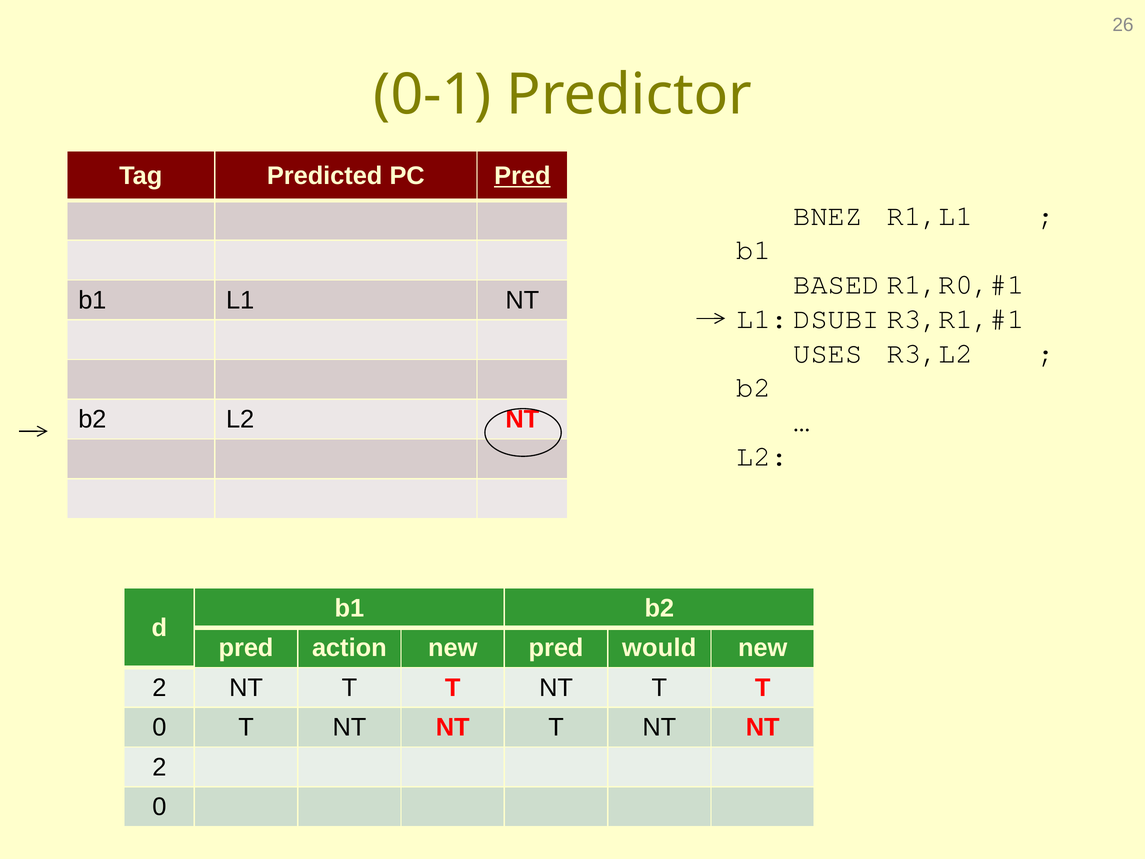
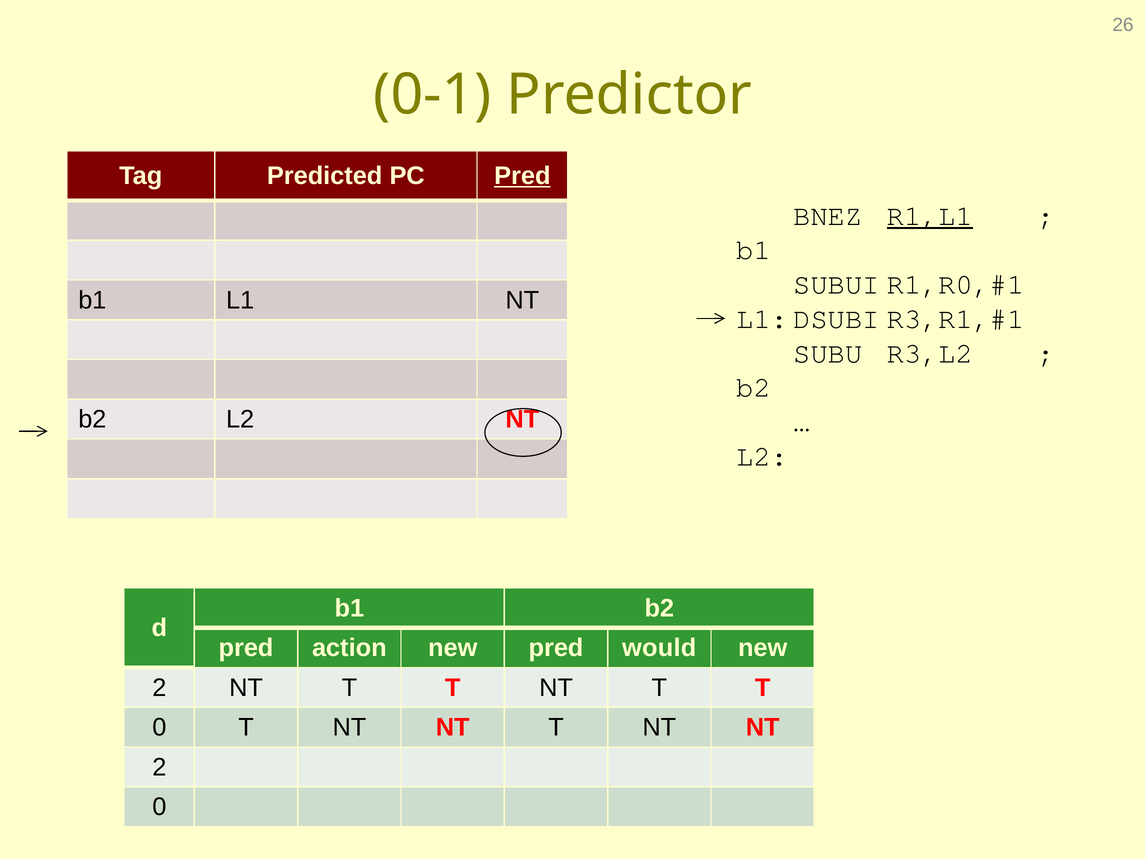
R1,L1 underline: none -> present (930, 216)
BASED: BASED -> SUBUI (836, 284)
USES: USES -> SUBU (828, 353)
